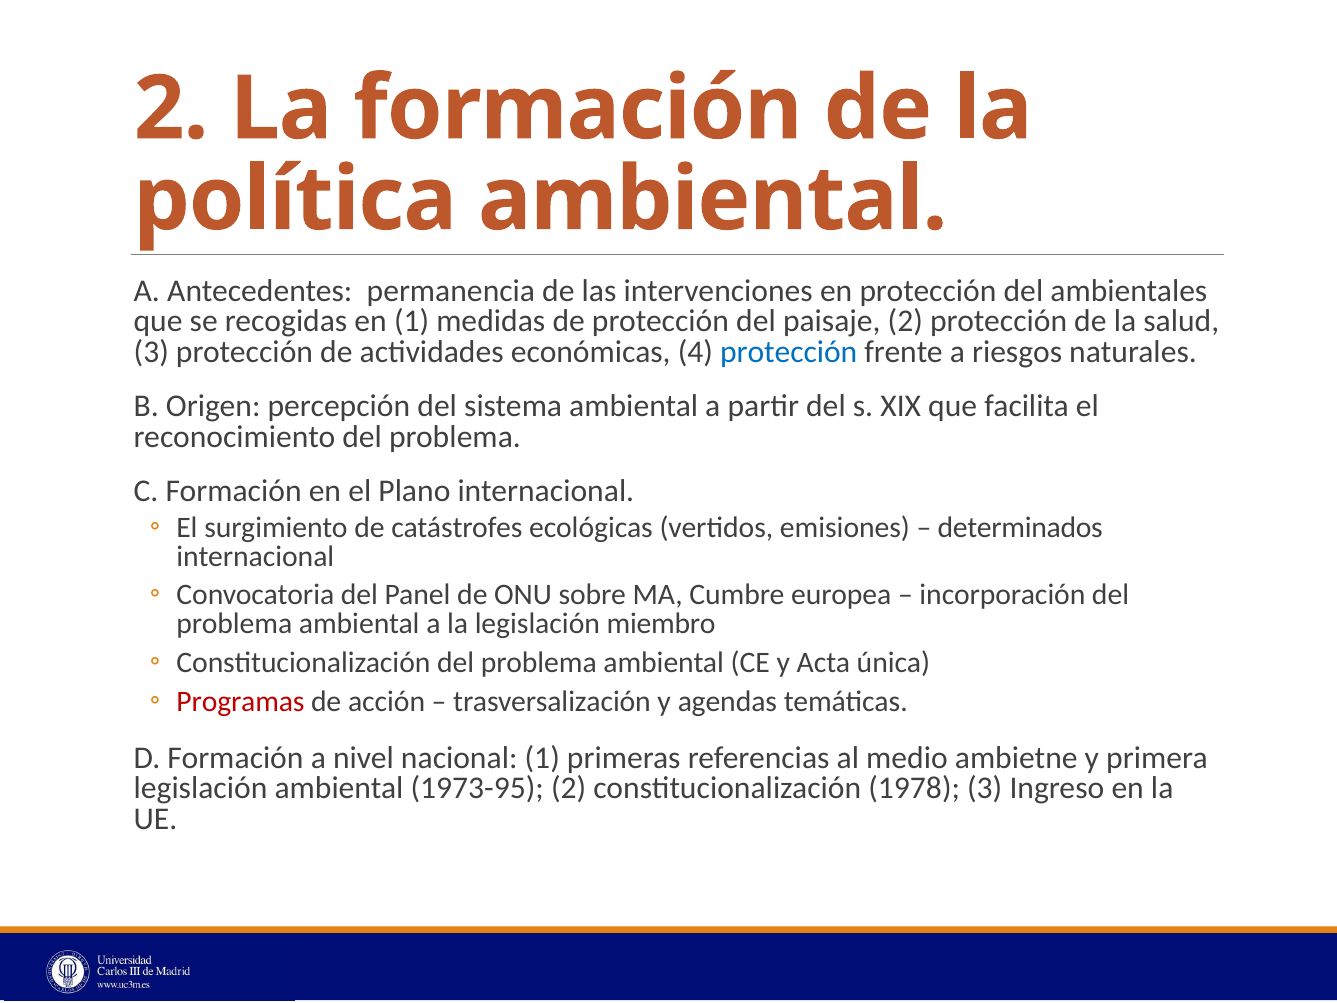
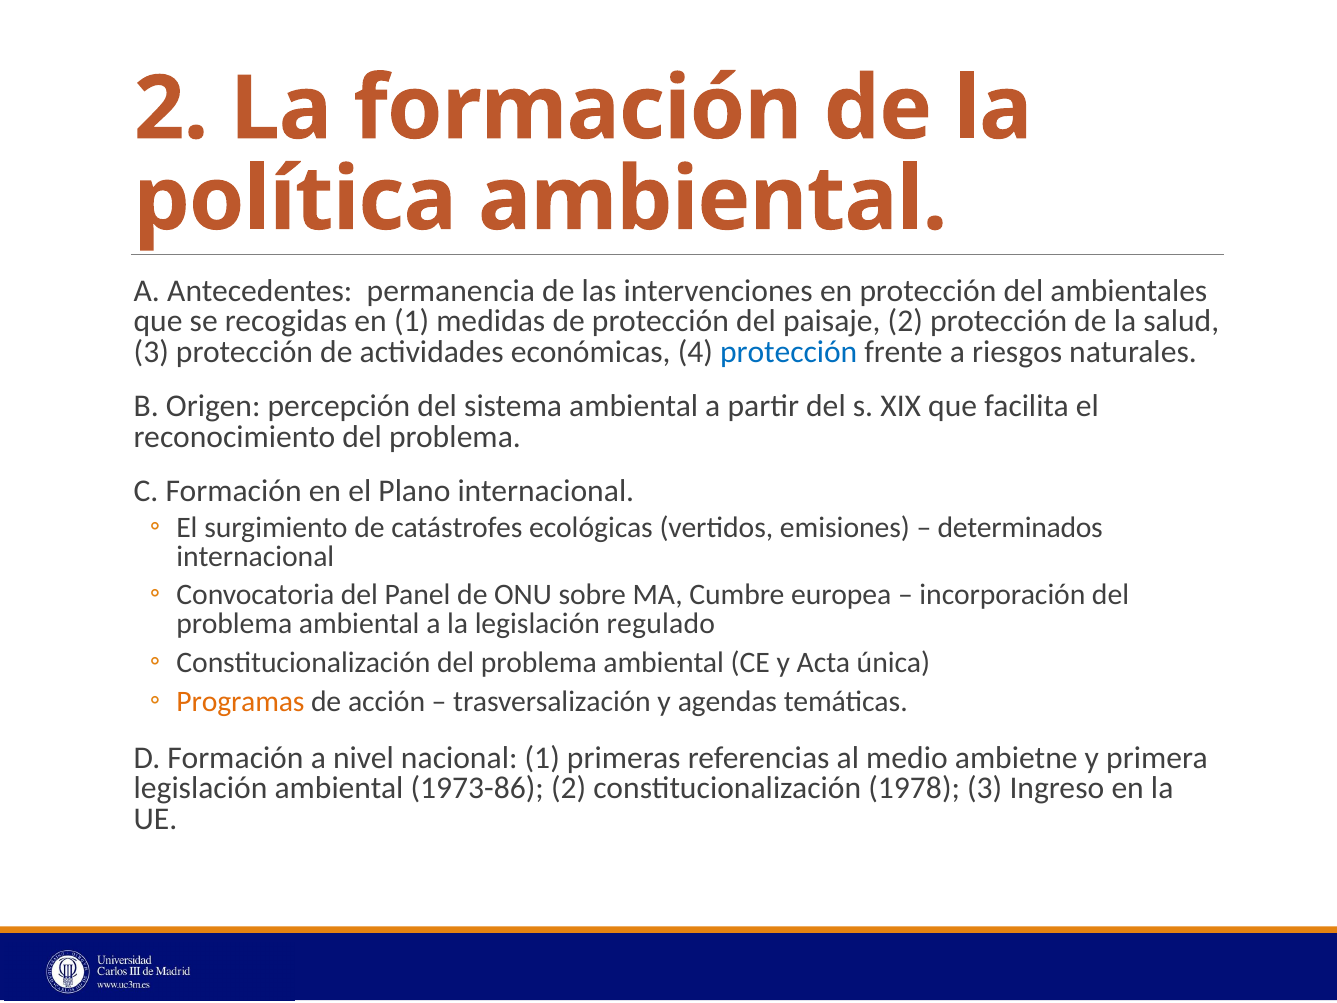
miembro: miembro -> regulado (661, 624)
Programas colour: red -> orange (240, 701)
1973-95: 1973-95 -> 1973-86 (477, 788)
